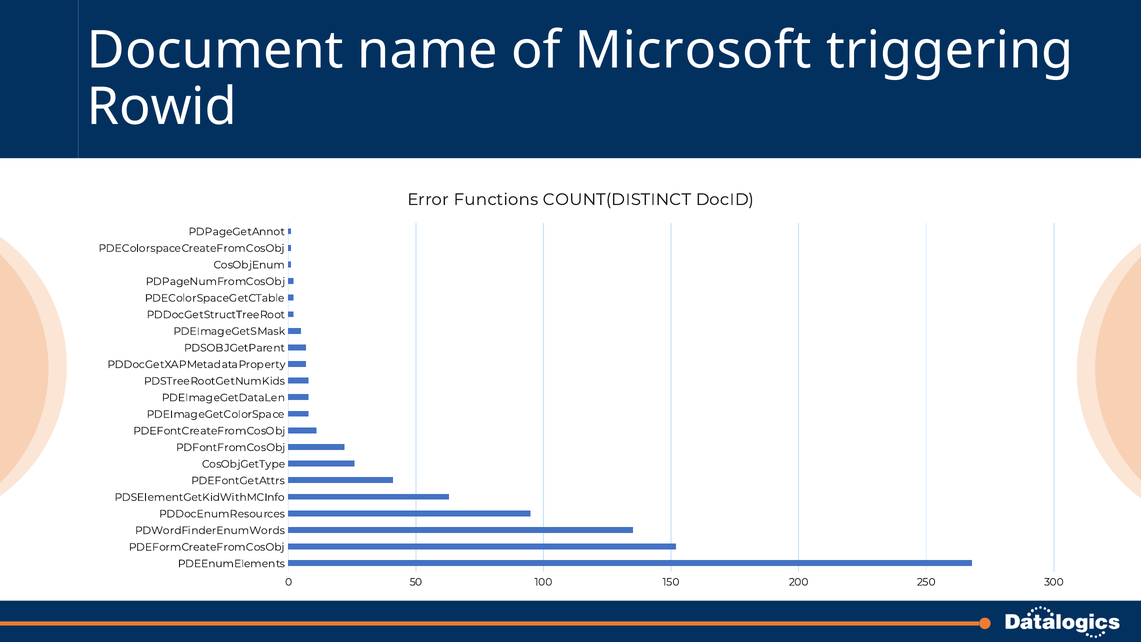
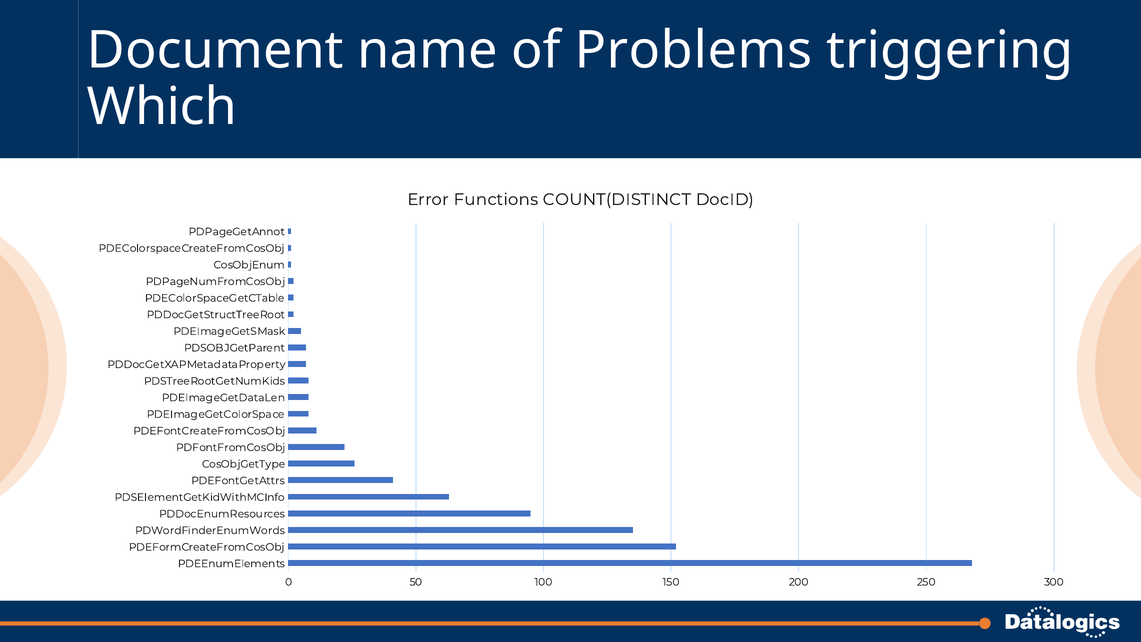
Microsoft: Microsoft -> Problems (693, 51)
Rowid: Rowid -> Which (162, 107)
